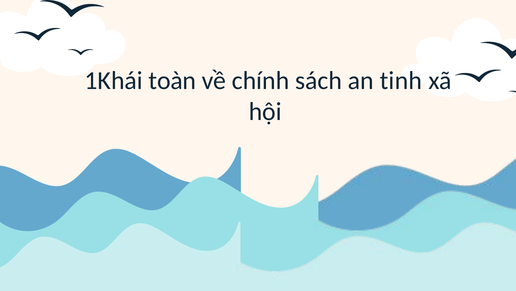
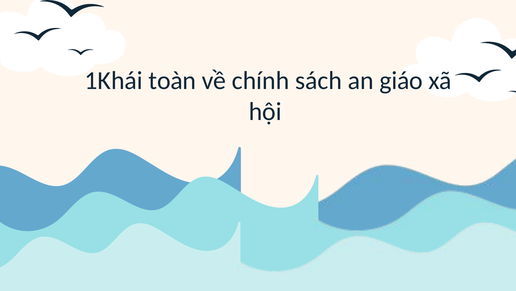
tinh: tinh -> giáo (401, 80)
